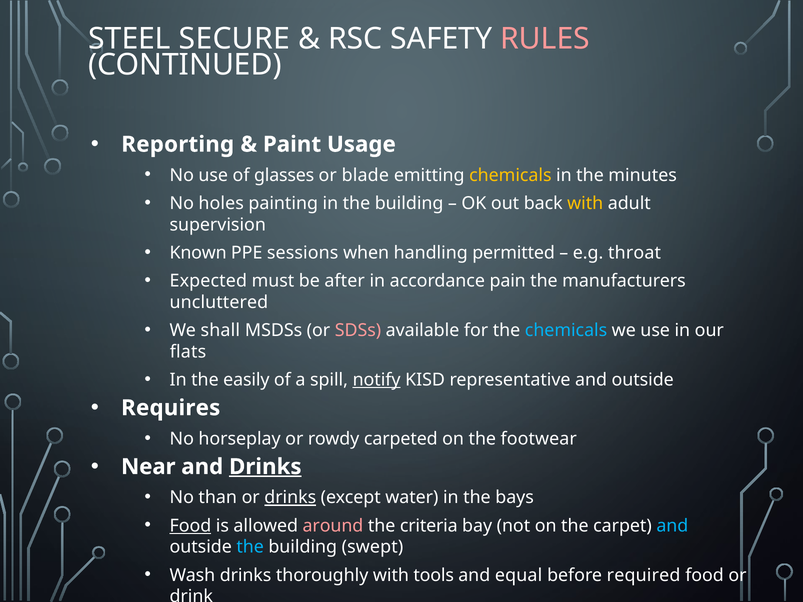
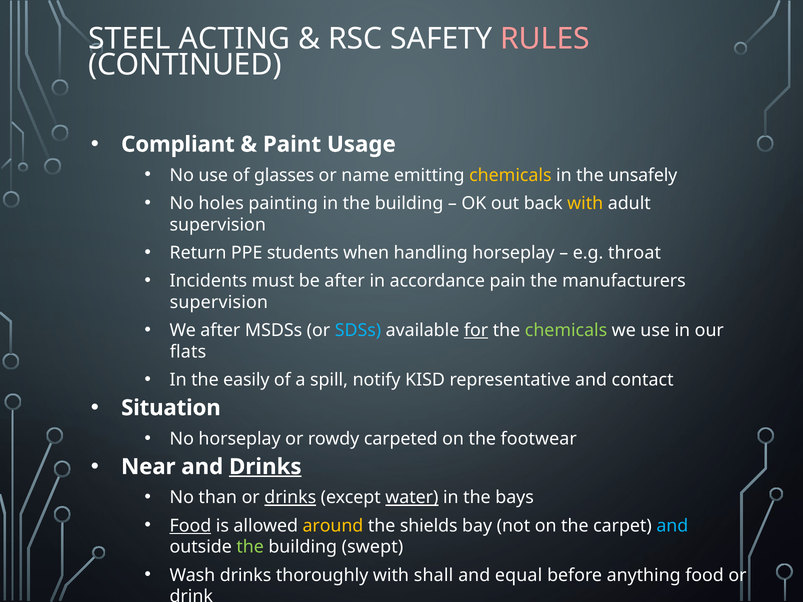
SECURE: SECURE -> ACTING (234, 39)
Reporting: Reporting -> Compliant (178, 144)
blade: blade -> name (365, 175)
minutes: minutes -> unsafely (643, 175)
Known: Known -> Return (198, 253)
sessions: sessions -> students (303, 253)
handling permitted: permitted -> horseplay (513, 253)
Expected: Expected -> Incidents (208, 281)
uncluttered: uncluttered -> supervision (219, 302)
We shall: shall -> after (220, 330)
SDSs colour: pink -> light blue (358, 330)
for underline: none -> present (476, 330)
chemicals colour: light blue -> light green (566, 330)
notify underline: present -> none (377, 380)
representative and outside: outside -> contact (643, 380)
Requires: Requires -> Situation (171, 408)
water underline: none -> present (412, 498)
around colour: pink -> yellow (333, 526)
criteria: criteria -> shields (429, 526)
the colour: light blue -> light green (250, 547)
tools: tools -> shall (434, 575)
required: required -> anything (644, 575)
